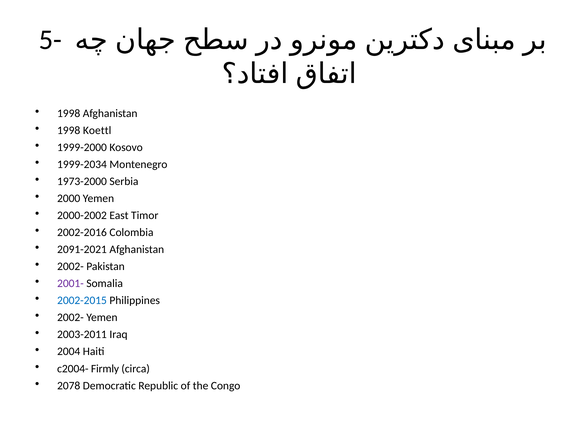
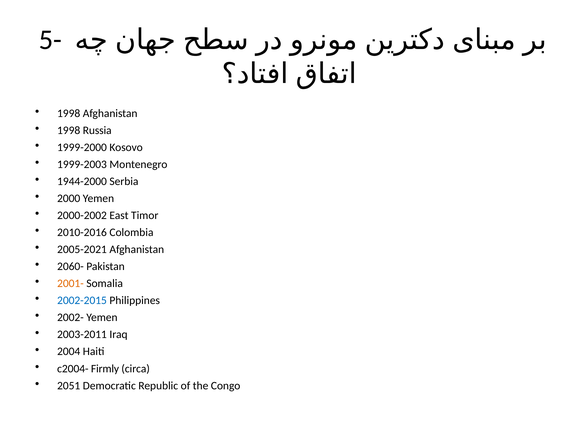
Koettl: Koettl -> Russia (97, 130)
1999-2034: 1999-2034 -> 1999-2003 (82, 164)
1973-2000: 1973-2000 -> 1944-2000 (82, 181)
2002-2016: 2002-2016 -> 2010-2016 (82, 232)
2091-2021: 2091-2021 -> 2005-2021 (82, 249)
2002-: 2002- -> 2060- (70, 266)
2001- colour: purple -> orange (70, 283)
2078: 2078 -> 2051 (69, 385)
